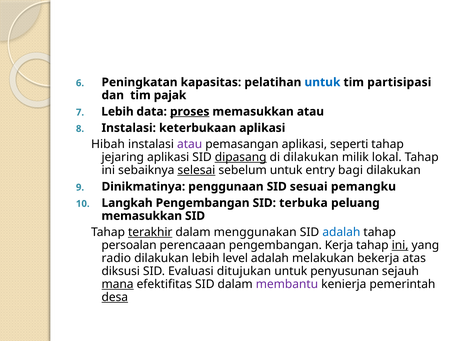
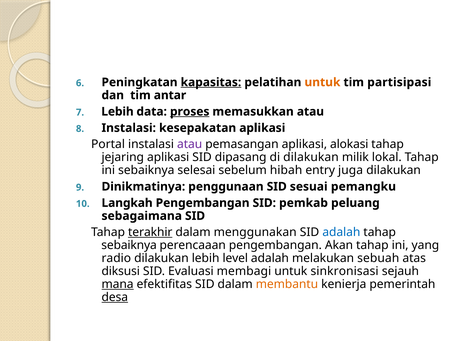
kapasitas underline: none -> present (211, 82)
untuk colour: blue -> orange (322, 82)
pajak: pajak -> antar (170, 95)
keterbukaan: keterbukaan -> kesepakatan (198, 128)
Hibah: Hibah -> Portal (108, 144)
seperti: seperti -> alokasi (349, 144)
dipasang underline: present -> none (241, 157)
selesai underline: present -> none (196, 170)
sebelum untuk: untuk -> hibah (286, 170)
bagi: bagi -> juga (351, 170)
terbuka: terbuka -> pemkab (303, 203)
memasukkan: memasukkan -> sebagaimana (142, 216)
persoalan: persoalan -> sebaiknya (129, 245)
Kerja: Kerja -> Akan (339, 245)
ini underline: present -> none (400, 245)
bekerja: bekerja -> sebuah (378, 258)
ditujukan: ditujukan -> membagi (244, 271)
penyusunan: penyusunan -> sinkronisasi (345, 271)
membantu colour: purple -> orange (287, 284)
